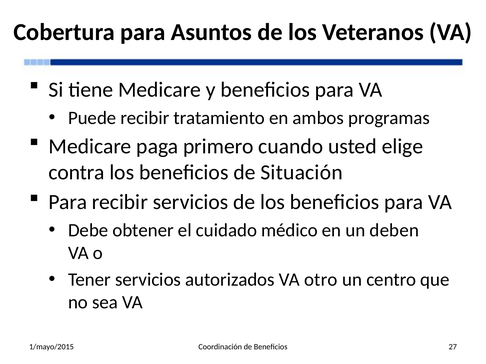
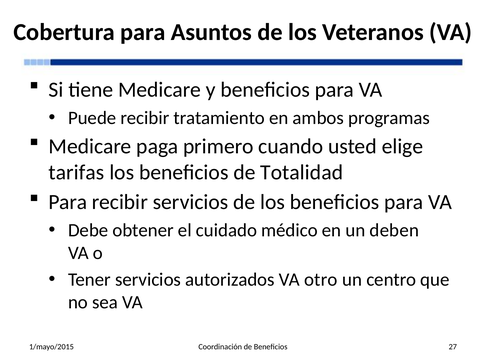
contra: contra -> tarifas (77, 172)
Situación: Situación -> Totalidad (302, 172)
